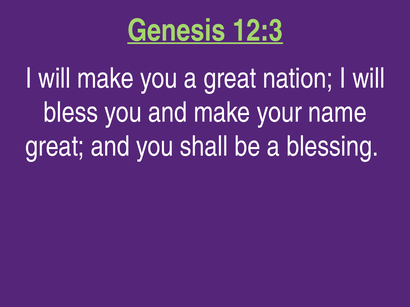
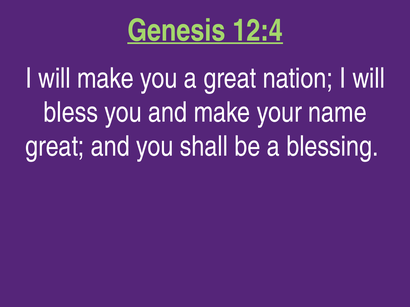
12:3: 12:3 -> 12:4 (258, 31)
